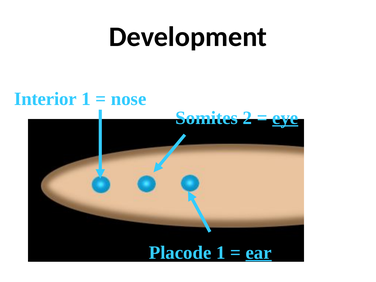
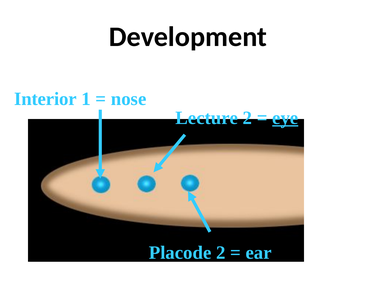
Somites: Somites -> Lecture (207, 118)
Placode 1: 1 -> 2 (221, 253)
ear underline: present -> none (259, 253)
